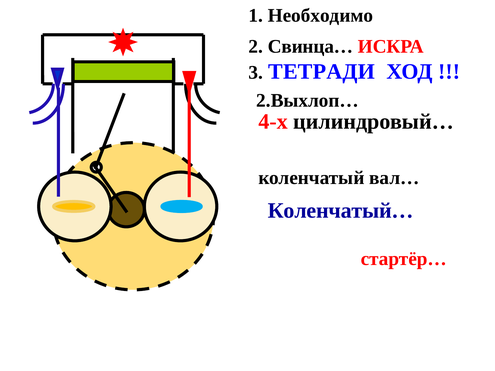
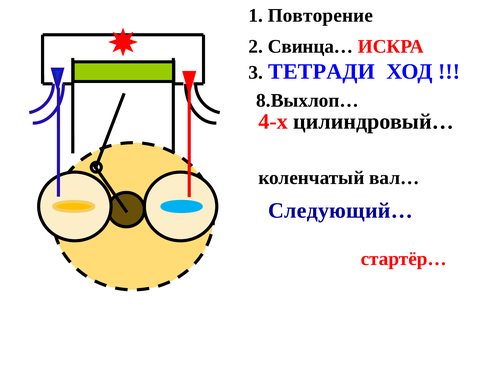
Необходимо: Необходимо -> Повторение (320, 15)
2.Выхлоп…: 2.Выхлоп… -> 8.Выхлоп… (308, 101)
Коленчатый…: Коленчатый… -> Следующий… (340, 211)
